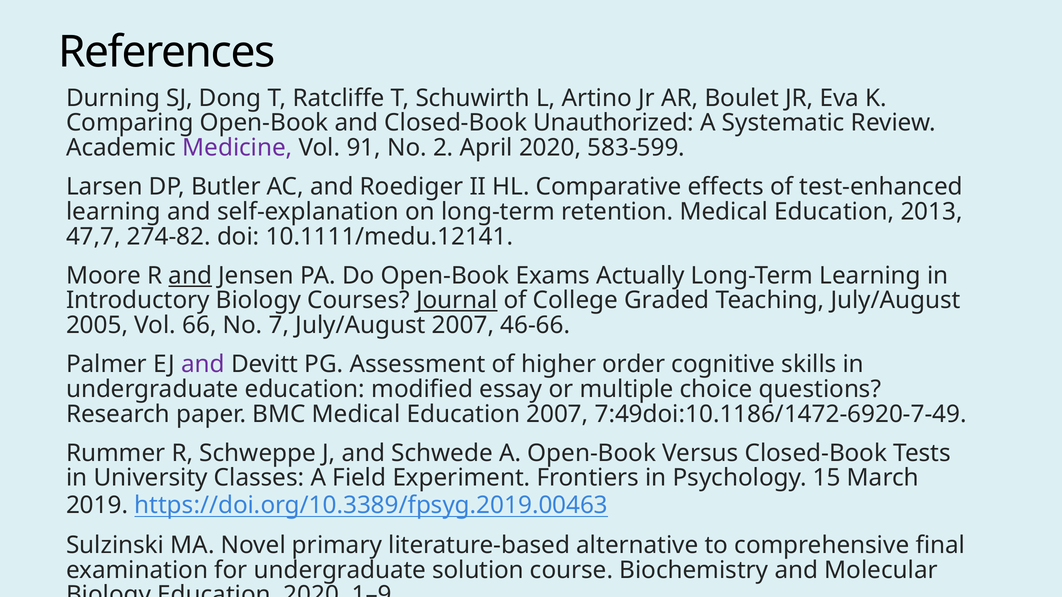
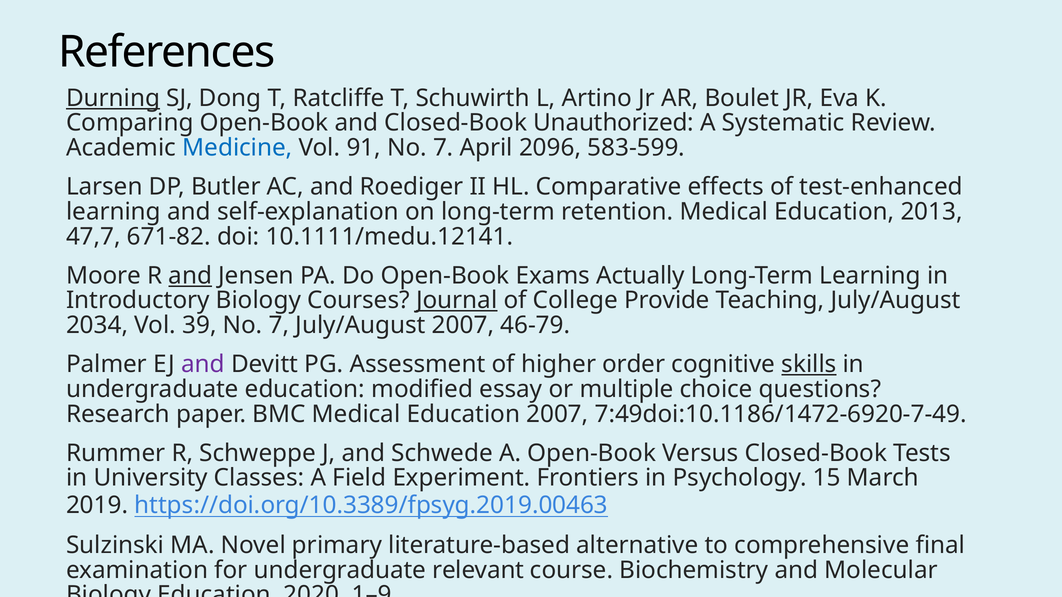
Durning underline: none -> present (113, 98)
Medicine colour: purple -> blue (237, 148)
91 No 2: 2 -> 7 (443, 148)
April 2020: 2020 -> 2096 (550, 148)
274-82: 274-82 -> 671-82 (169, 237)
Graded: Graded -> Provide (667, 301)
2005: 2005 -> 2034 (97, 325)
66: 66 -> 39 (199, 325)
46-66: 46-66 -> 46-79 (535, 325)
skills underline: none -> present (809, 365)
solution: solution -> relevant (478, 570)
